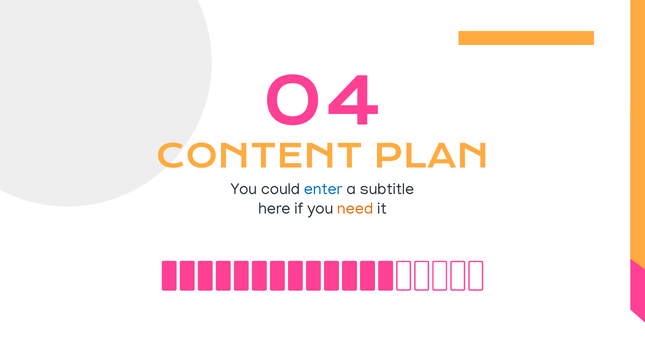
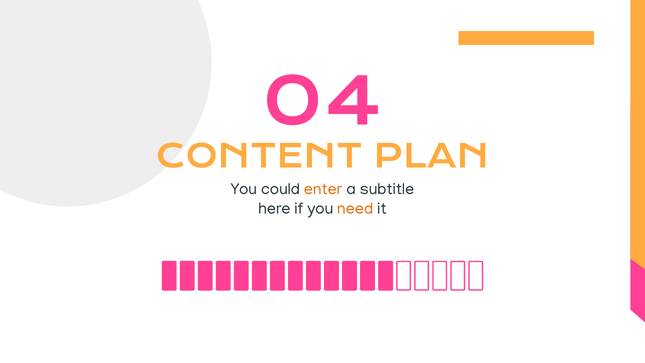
enter colour: blue -> orange (323, 189)
